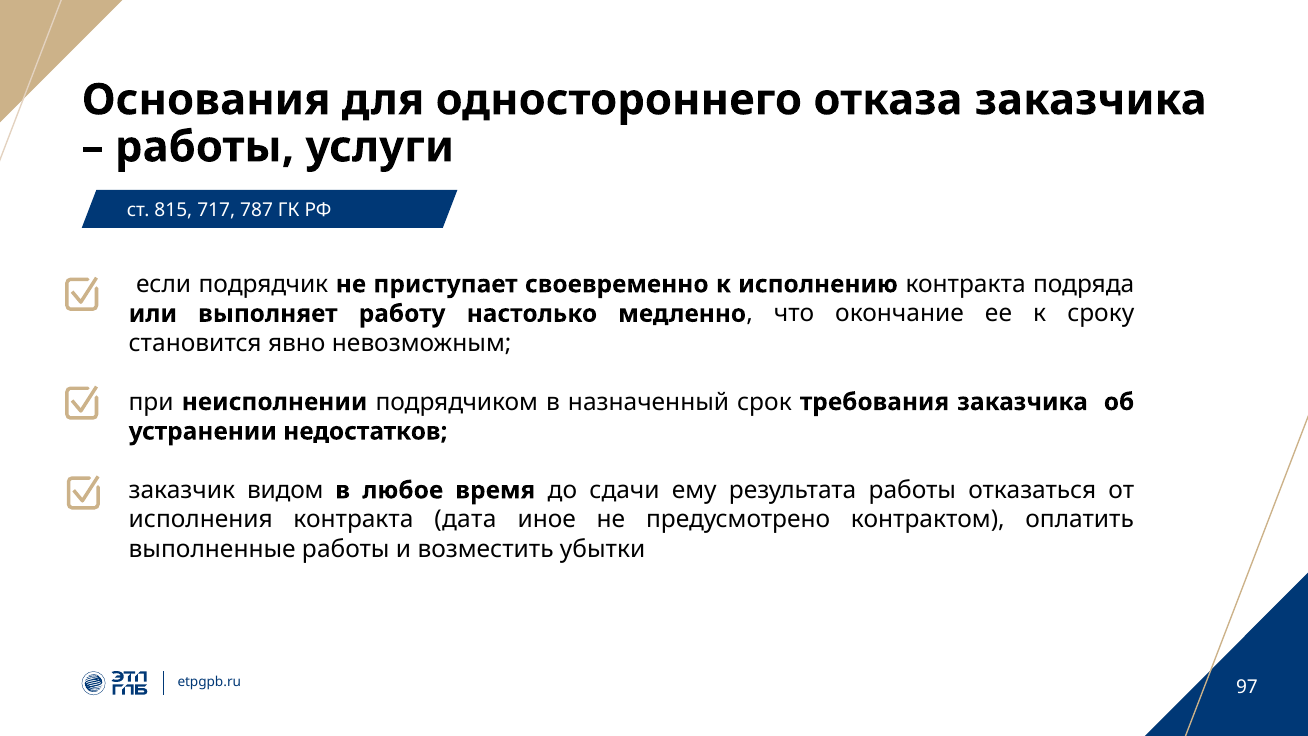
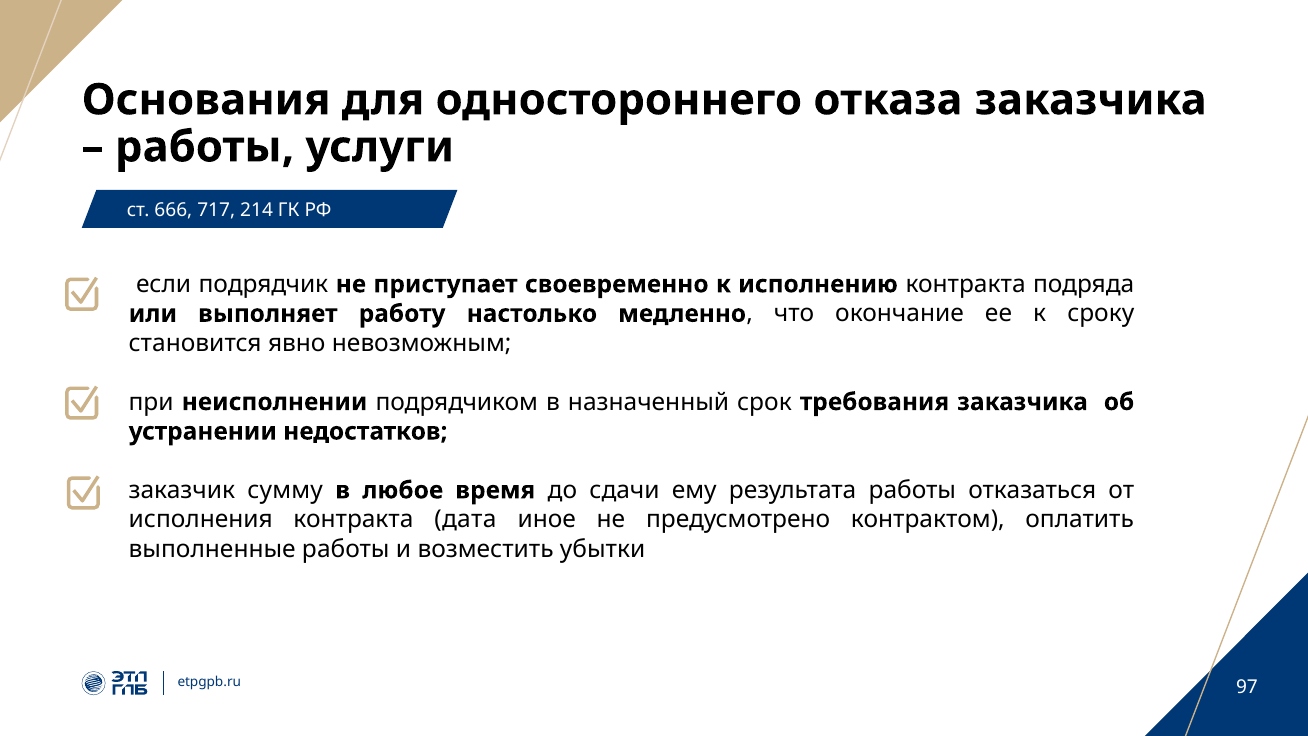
815: 815 -> 666 (173, 210)
787: 787 -> 214 (257, 210)
видом: видом -> сумму (285, 490)
